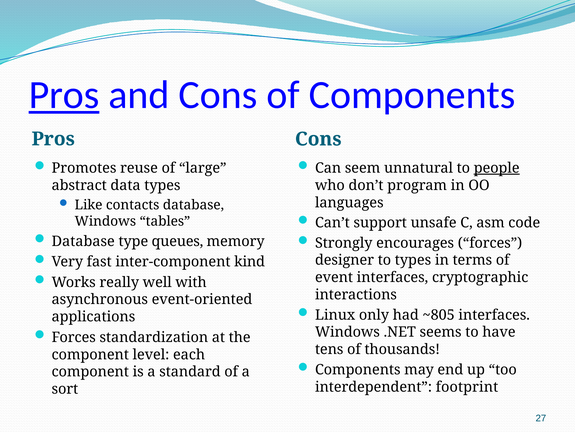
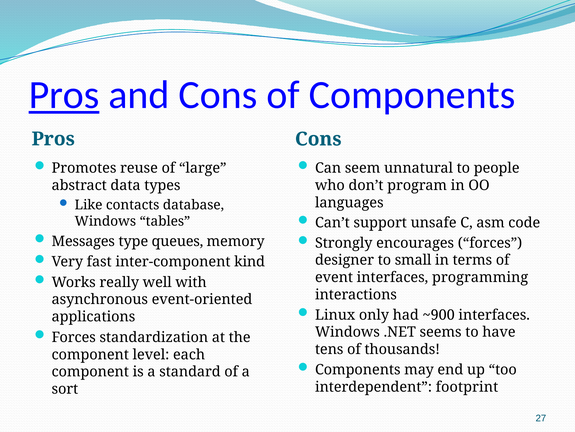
people underline: present -> none (497, 168)
Database: Database -> Messages (83, 241)
to types: types -> small (413, 260)
cryptographic: cryptographic -> programming (480, 277)
~805: ~805 -> ~900 (439, 314)
